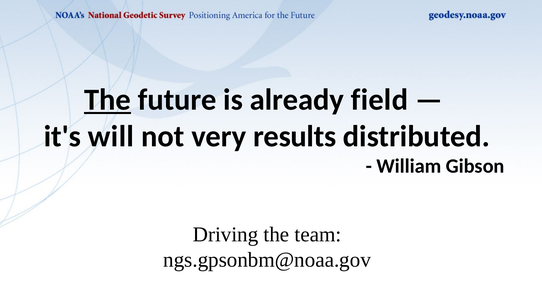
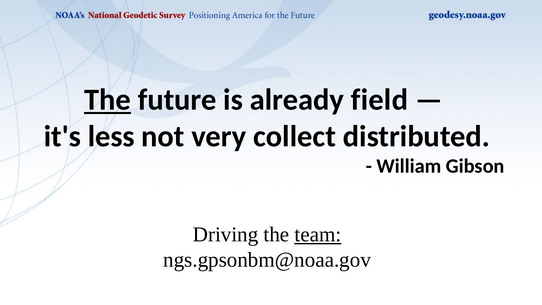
will: will -> less (111, 136)
results: results -> collect (295, 136)
team underline: none -> present (318, 234)
